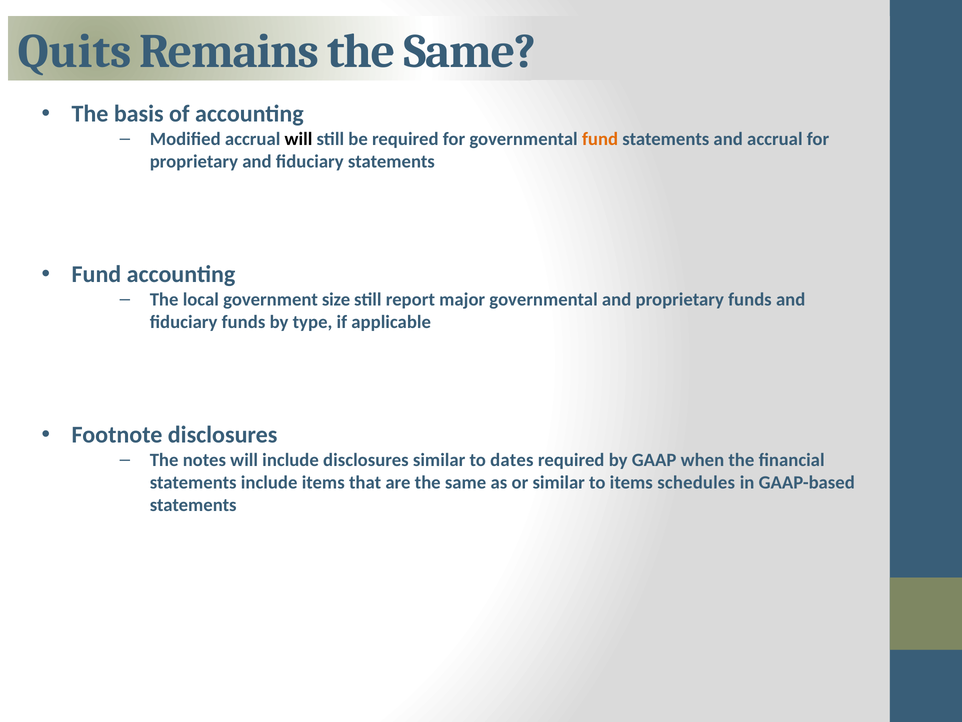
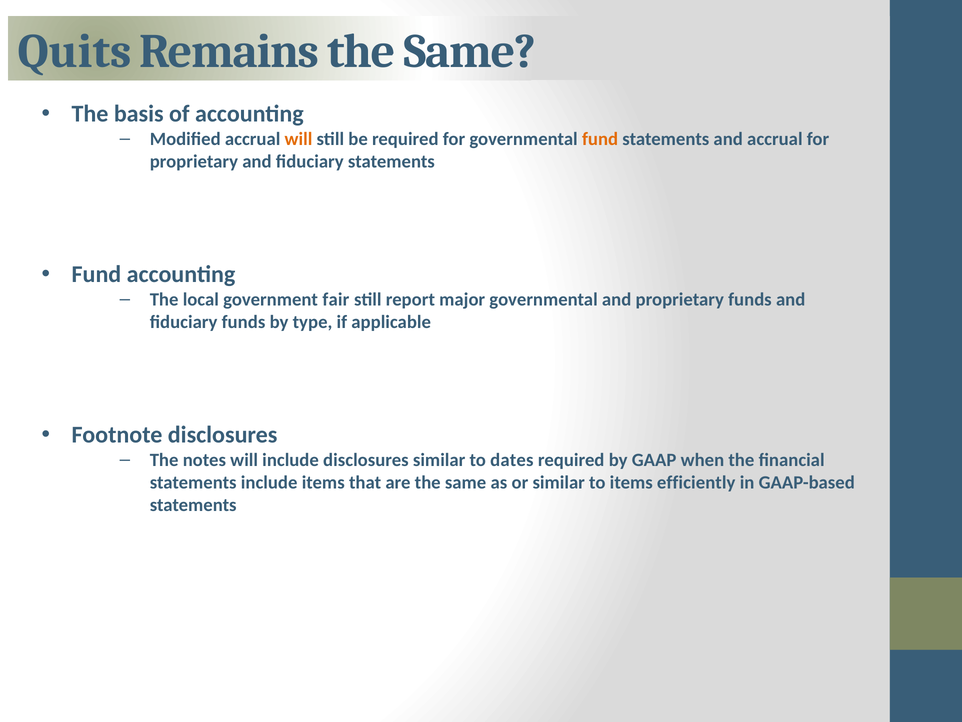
will colour: black -> orange (298, 139)
size: size -> fair (336, 299)
schedules: schedules -> efficiently (696, 482)
